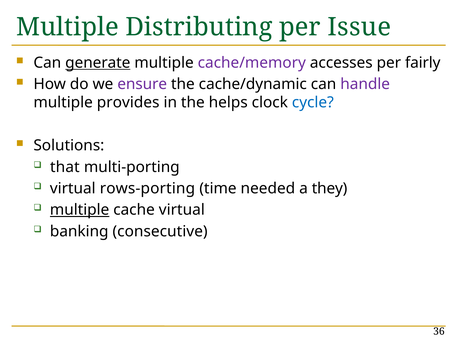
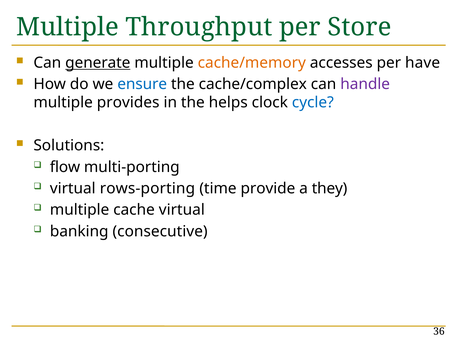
Distributing: Distributing -> Throughput (199, 27)
Issue: Issue -> Store (359, 27)
cache/memory colour: purple -> orange (252, 63)
fairly: fairly -> have (423, 63)
ensure colour: purple -> blue (142, 84)
cache/dynamic: cache/dynamic -> cache/complex (253, 84)
that: that -> flow (65, 167)
needed: needed -> provide (268, 189)
multiple underline: present -> none (80, 210)
